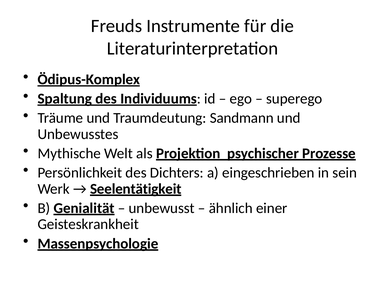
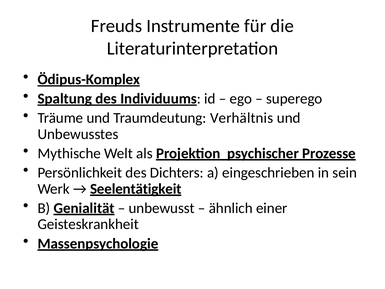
Sandmann: Sandmann -> Verhältnis (242, 118)
